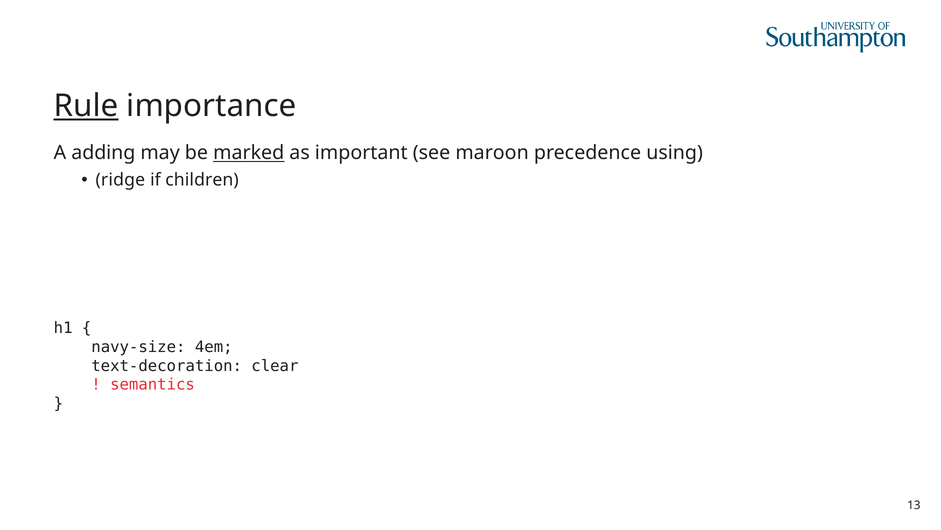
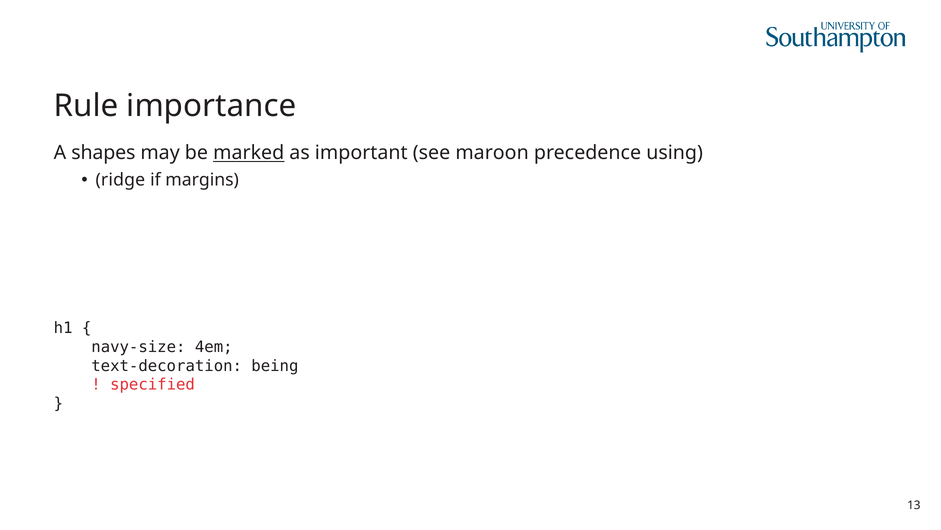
Rule underline: present -> none (86, 106)
adding: adding -> shapes (103, 153)
children: children -> margins (202, 180)
clear: clear -> being (275, 365)
semantics: semantics -> specified (153, 384)
